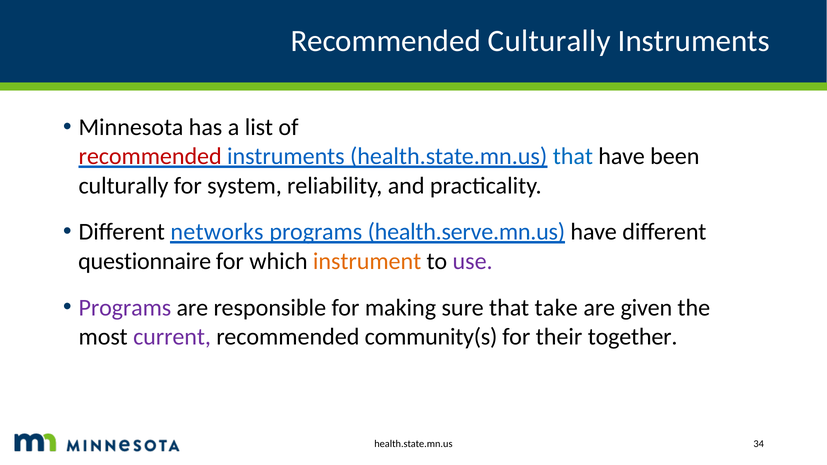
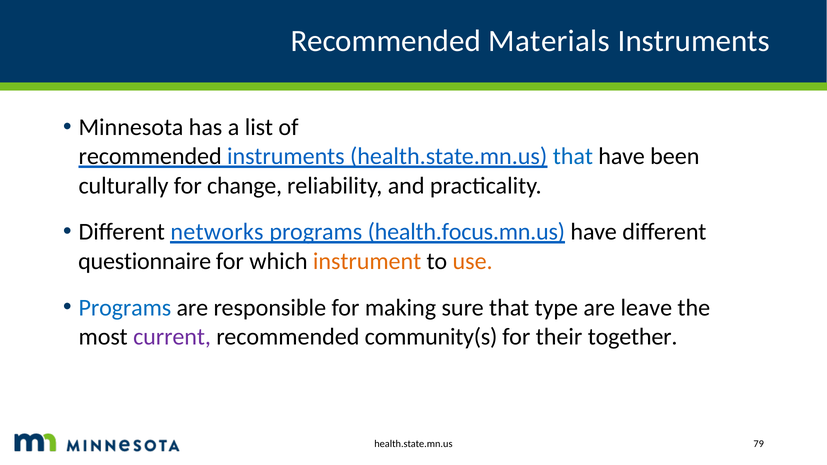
Recommended Culturally: Culturally -> Materials (549, 41)
recommended colour: red -> black (150, 156)
system: system -> change (245, 186)
health.serve.mn.us: health.serve.mn.us -> health.focus.mn.us (466, 232)
use colour: purple -> orange (473, 262)
Programs colour: purple -> blue (125, 308)
take: take -> type (556, 308)
given: given -> leave (646, 308)
34: 34 -> 79 (759, 444)
